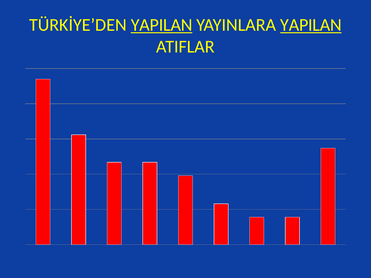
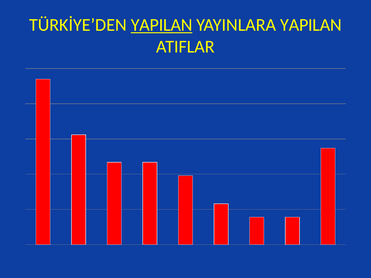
YAPILAN underline: present -> none (311, 25)
